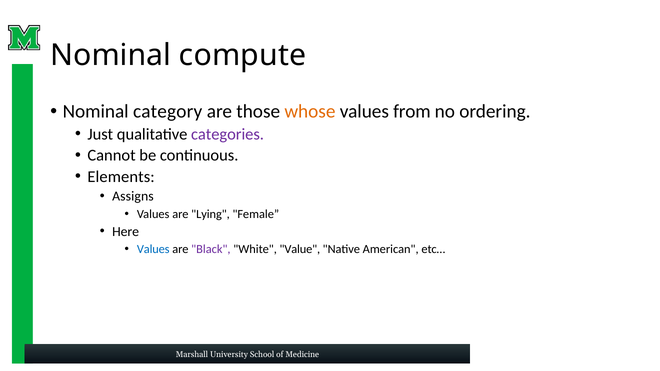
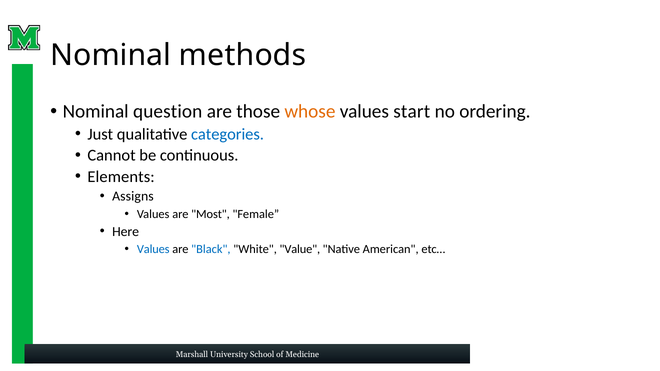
compute: compute -> methods (243, 55)
category: category -> question (168, 112)
from: from -> start (412, 112)
categories colour: purple -> blue (228, 134)
Lying: Lying -> Most (211, 214)
Black colour: purple -> blue (211, 249)
